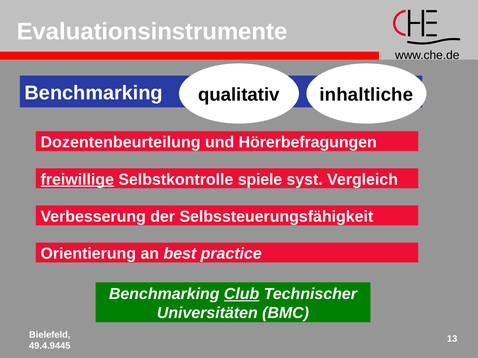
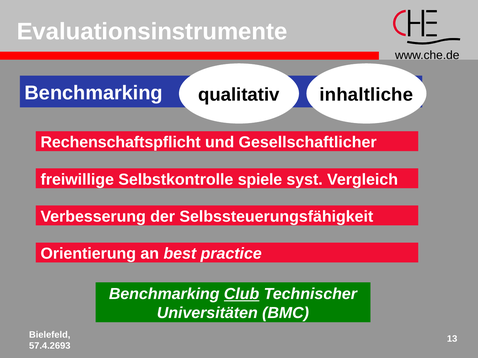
Dozentenbeurteilung: Dozentenbeurteilung -> Rechenschaftspflicht (121, 143)
Hörerbefragungen: Hörerbefragungen -> Gesellschaftlicher (308, 143)
freiwillige underline: present -> none (77, 180)
49.4.9445: 49.4.9445 -> 57.4.2693 (50, 346)
